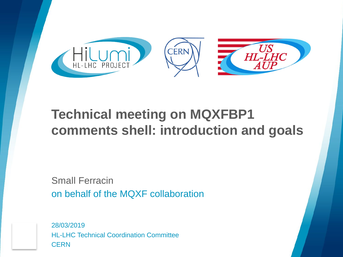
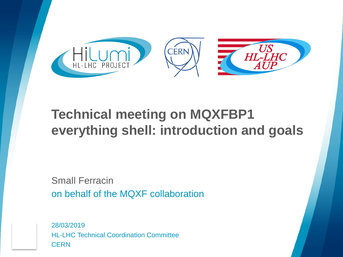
comments: comments -> everything (85, 131)
